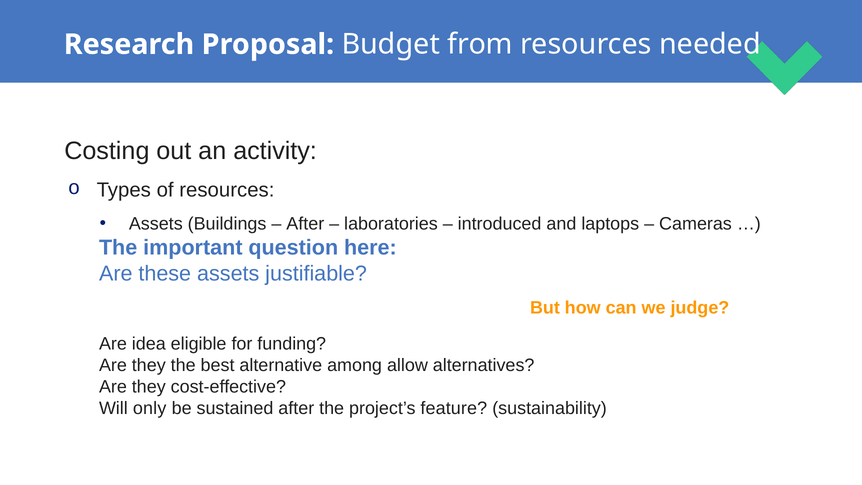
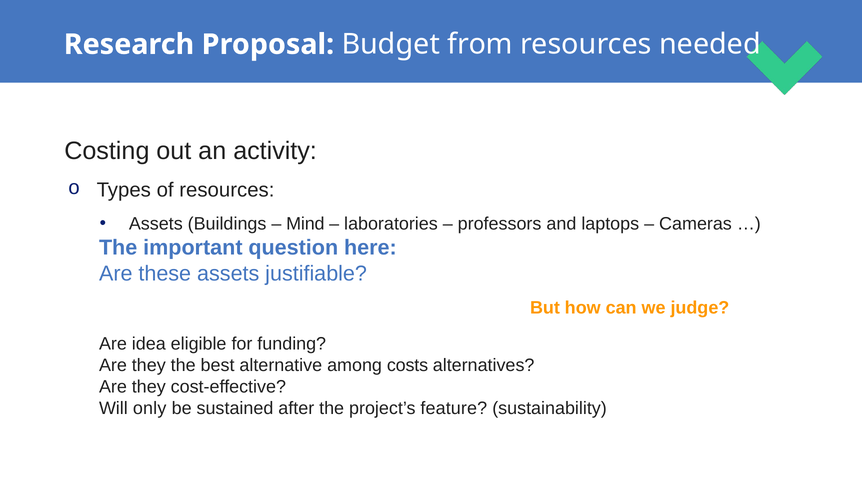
After: After -> Mind (305, 224)
introduced: introduced -> professors (500, 224)
allow: allow -> costs (408, 365)
